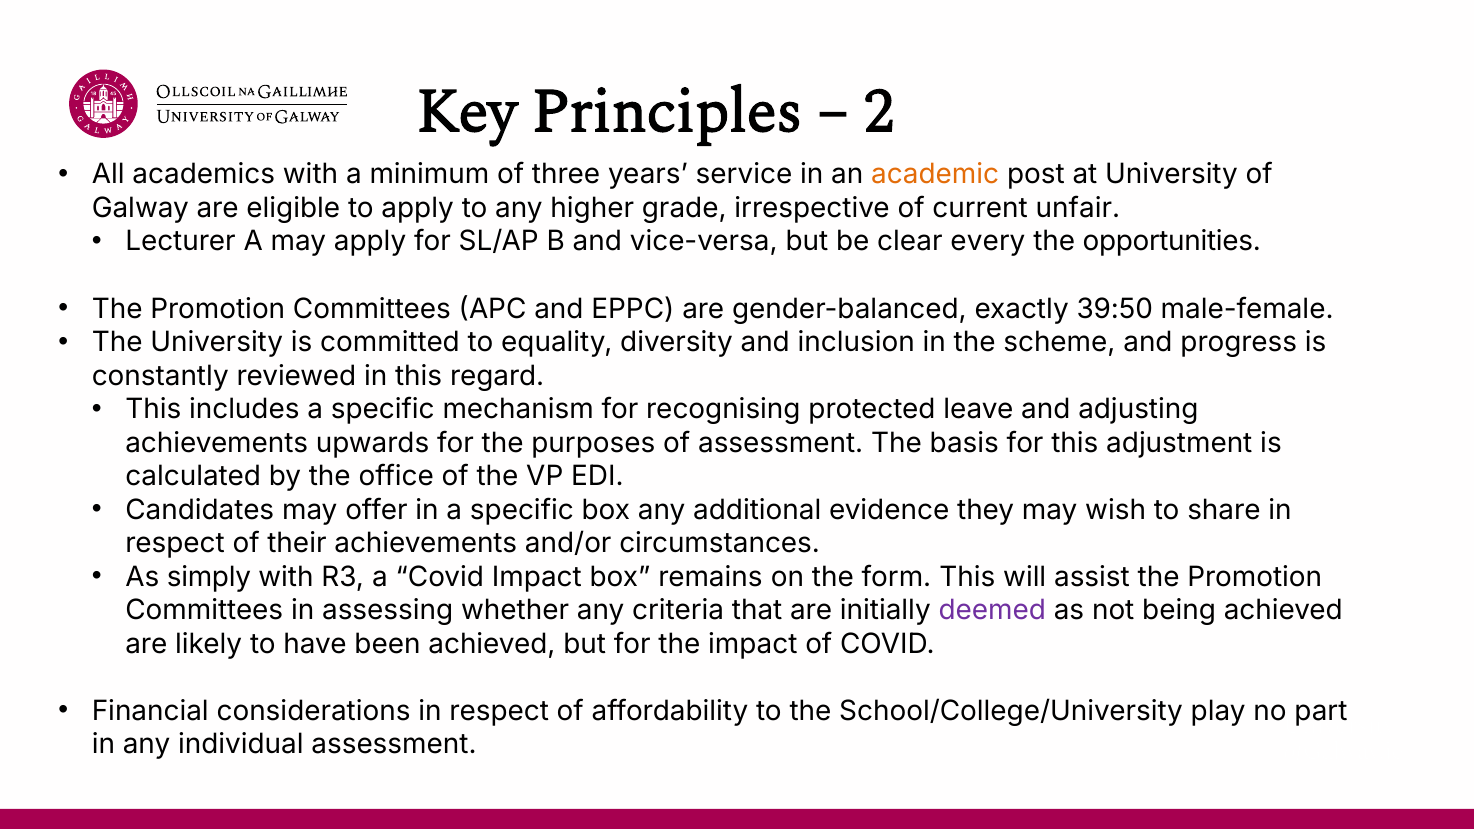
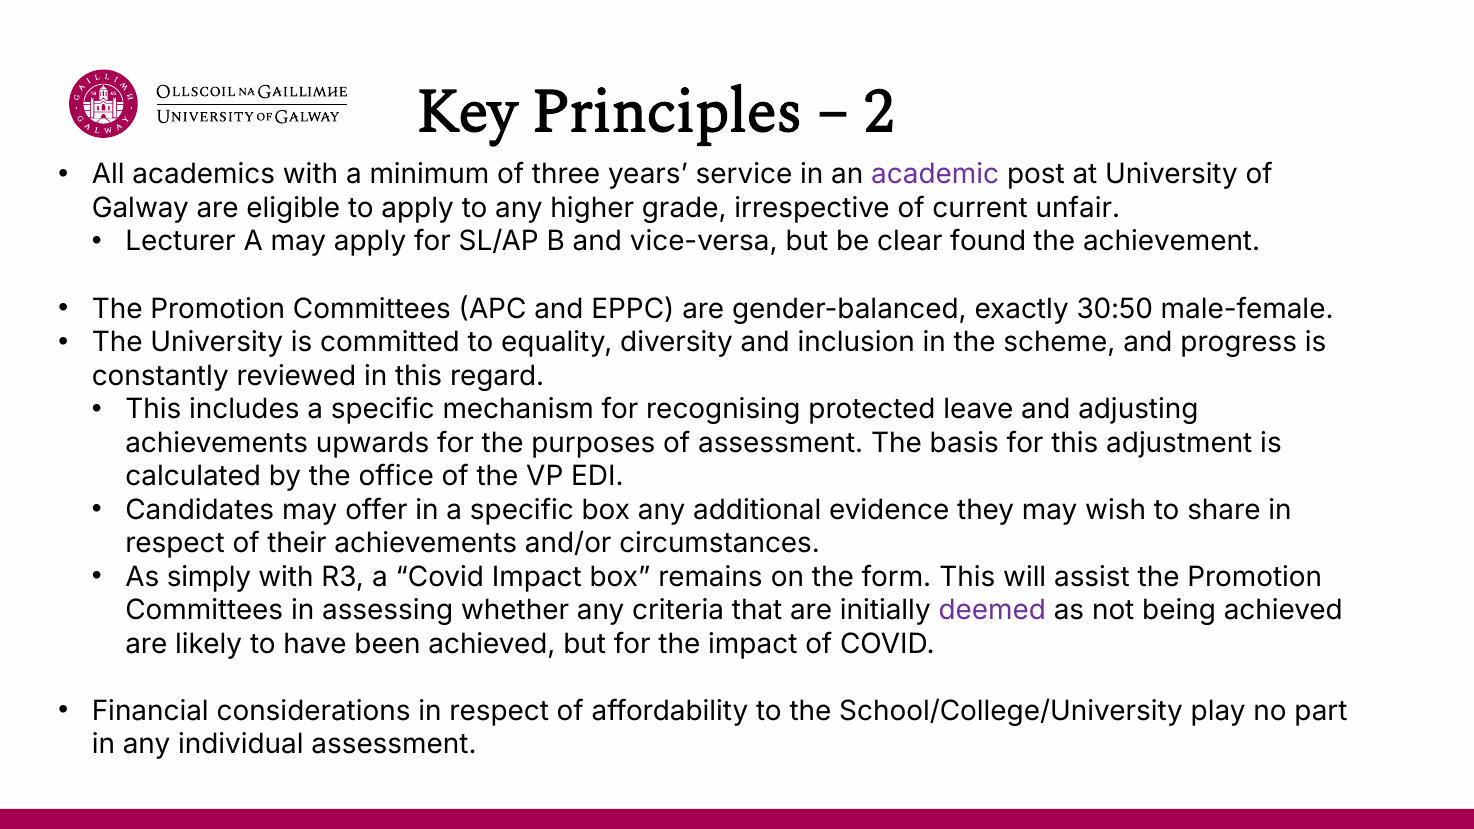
academic colour: orange -> purple (935, 175)
every: every -> found (988, 242)
opportunities: opportunities -> achievement (1172, 242)
39:50: 39:50 -> 30:50 (1115, 309)
